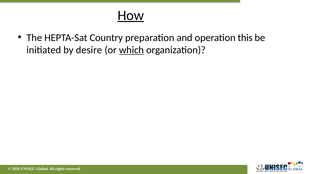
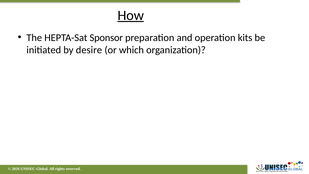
Country: Country -> Sponsor (106, 38)
this: this -> kits (245, 38)
which underline: present -> none (131, 50)
